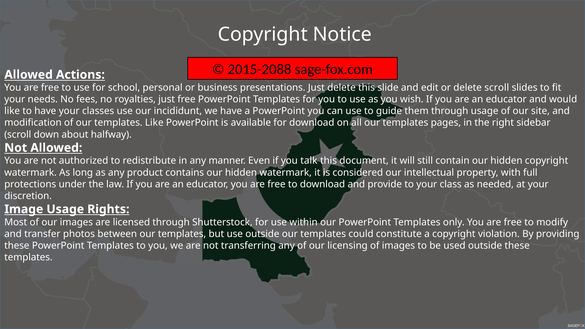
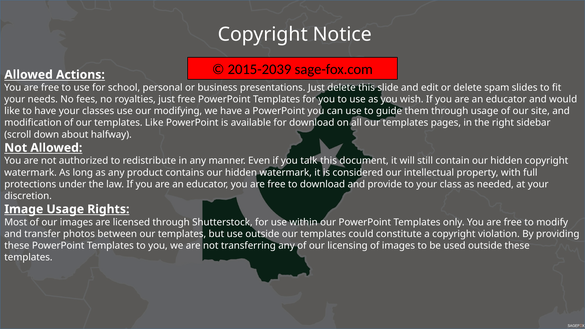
2015-2088: 2015-2088 -> 2015-2039 (259, 69)
delete scroll: scroll -> spam (497, 88)
incididunt: incididunt -> modifying (178, 111)
